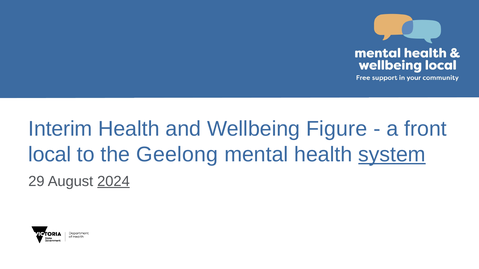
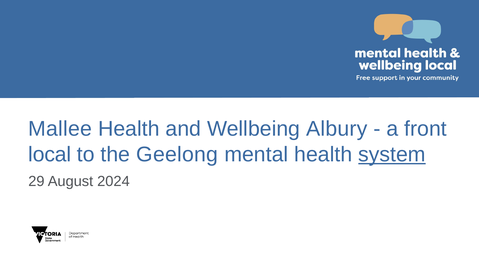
Interim: Interim -> Mallee (60, 129)
Figure: Figure -> Albury (337, 129)
2024 underline: present -> none (113, 182)
